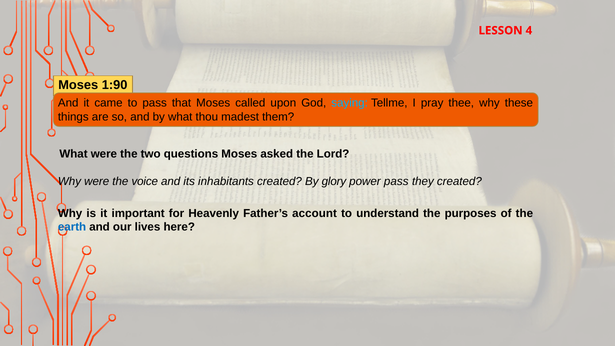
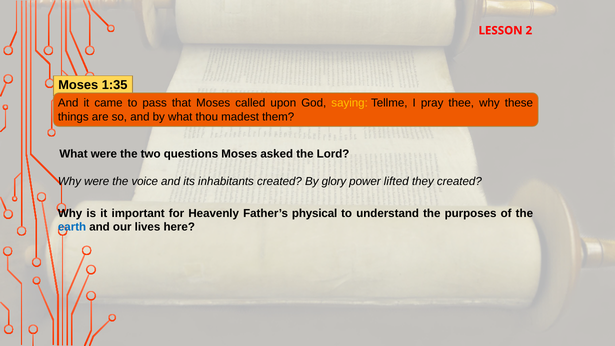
4: 4 -> 2 (529, 31)
1:90: 1:90 -> 1:35 (115, 85)
saying colour: light blue -> yellow (350, 103)
power pass: pass -> lifted (396, 181)
account: account -> physical (315, 213)
